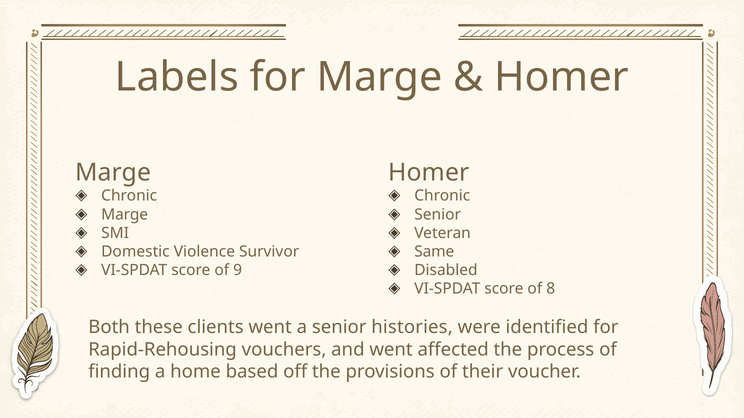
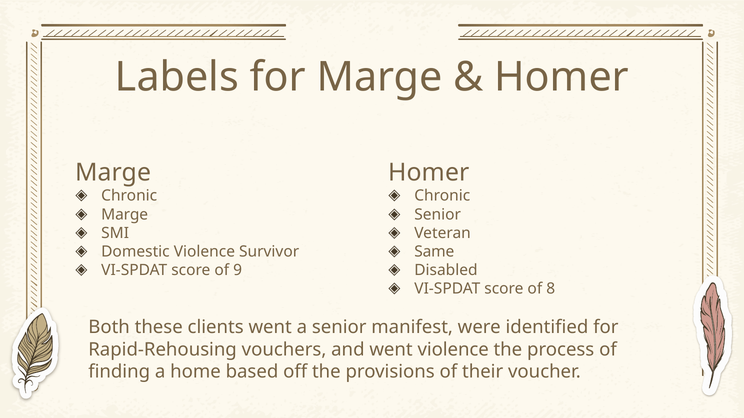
histories: histories -> manifest (412, 328)
went affected: affected -> violence (453, 350)
